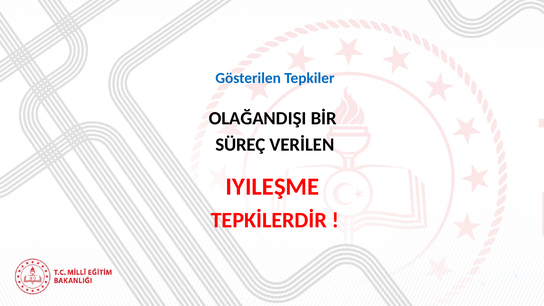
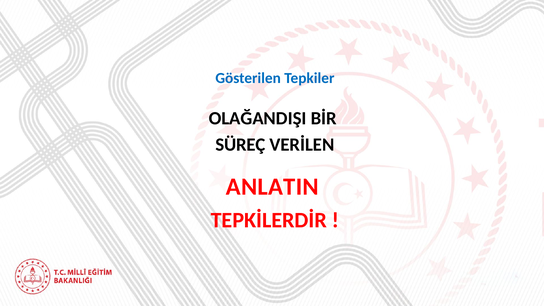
IYILEŞME: IYILEŞME -> ANLATIN (272, 187)
